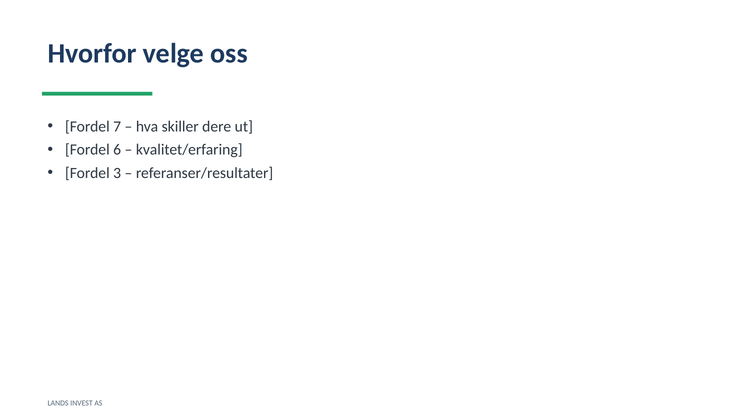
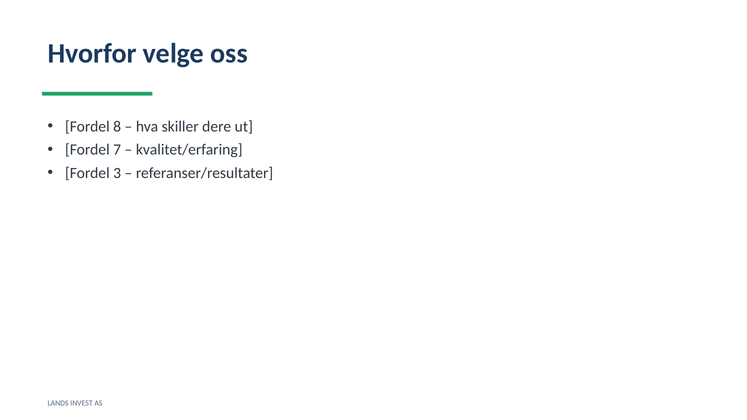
7: 7 -> 8 (117, 127)
6: 6 -> 7 (117, 150)
